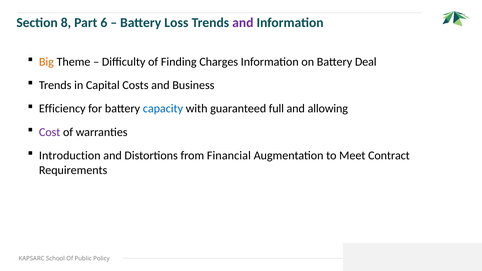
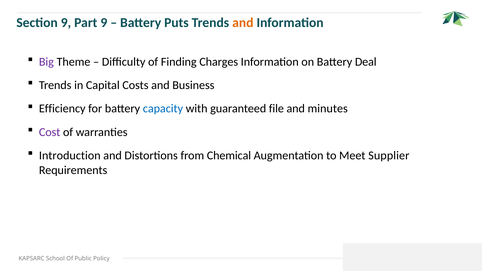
Section 8: 8 -> 9 (66, 23)
Part 6: 6 -> 9 (104, 23)
Loss: Loss -> Puts (176, 23)
and colour: purple -> orange (243, 23)
Big colour: orange -> purple (46, 62)
full: full -> file (276, 109)
allowing: allowing -> minutes (328, 109)
Financial: Financial -> Chemical (229, 156)
Contract: Contract -> Supplier (389, 156)
